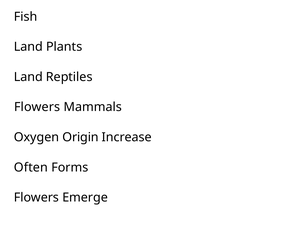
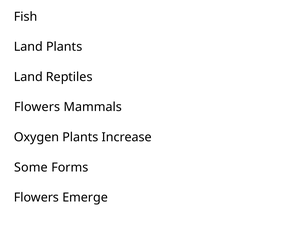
Oxygen Origin: Origin -> Plants (80, 137)
Often: Often -> Some (31, 167)
